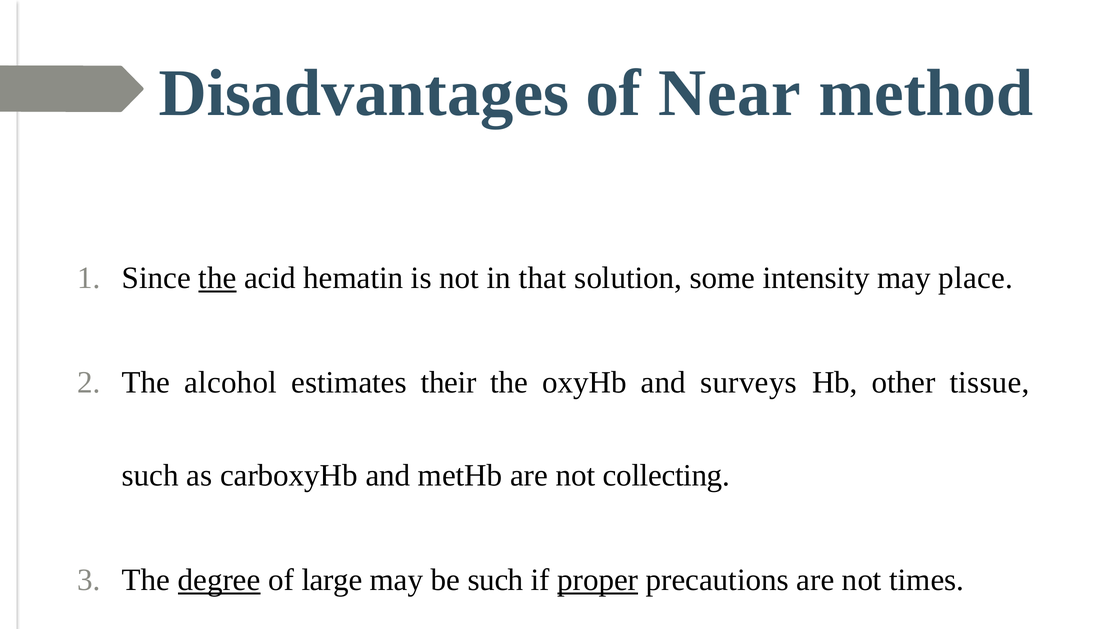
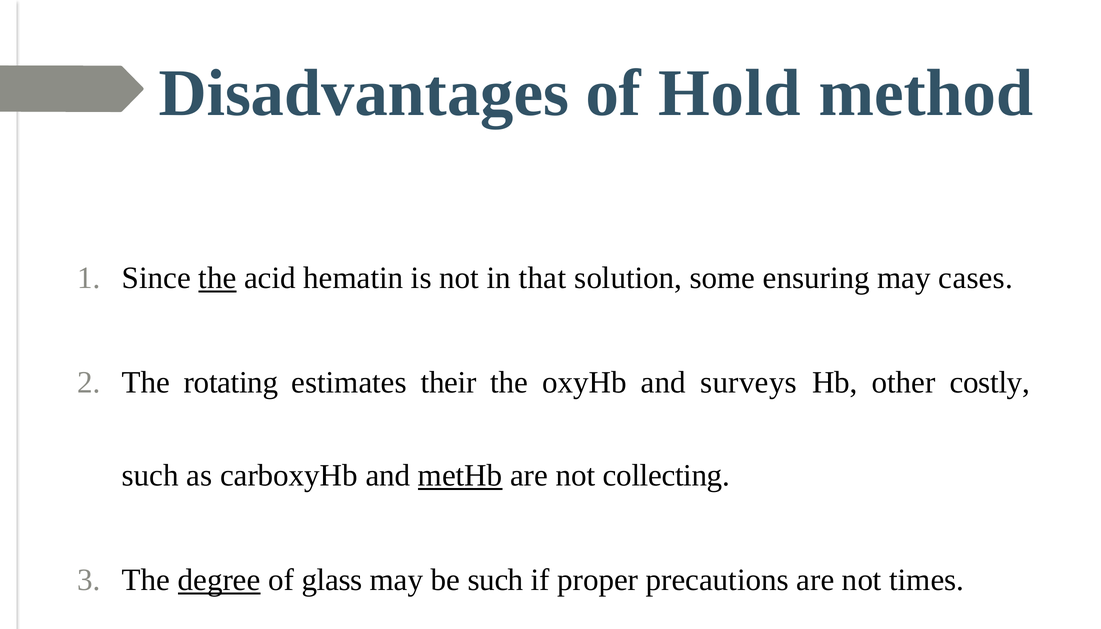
Near: Near -> Hold (730, 93)
intensity: intensity -> ensuring (816, 278)
place: place -> cases (976, 278)
alcohol: alcohol -> rotating (231, 383)
tissue: tissue -> costly (990, 383)
metHb underline: none -> present (460, 476)
large: large -> glass (332, 580)
proper underline: present -> none (598, 580)
